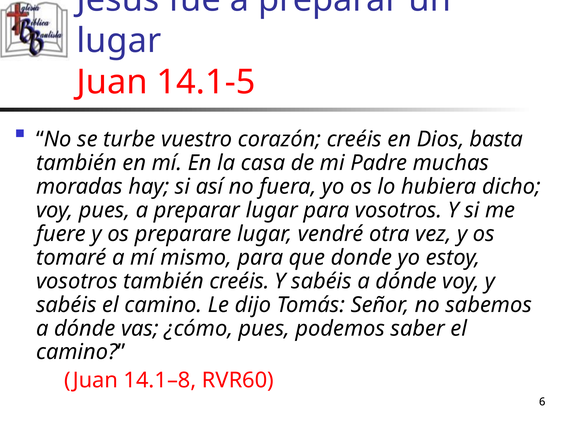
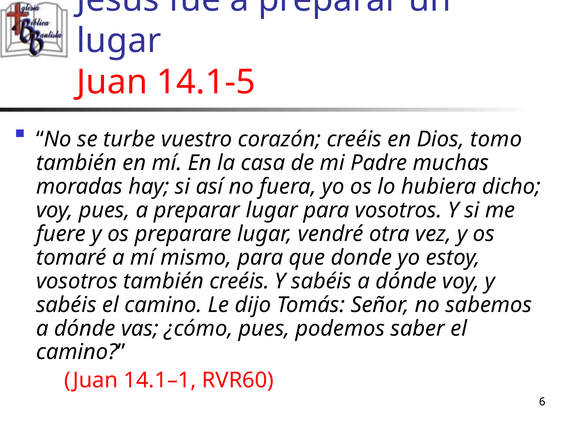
basta: basta -> tomo (496, 139)
14.1–8: 14.1–8 -> 14.1–1 (160, 380)
